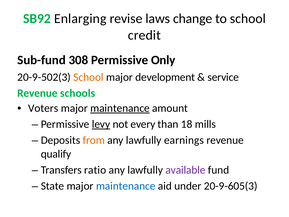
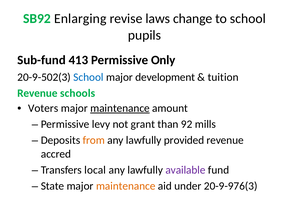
credit: credit -> pupils (144, 35)
308: 308 -> 413 (78, 60)
School colour: orange -> blue (88, 77)
service: service -> tuition (223, 77)
levy underline: present -> none (101, 124)
every: every -> grant (143, 124)
18: 18 -> 92 (187, 124)
earnings: earnings -> provided (184, 140)
qualify: qualify -> accred (56, 154)
ratio: ratio -> local (95, 170)
maintenance colour: blue -> orange (126, 186)
20-9-605(3: 20-9-605(3 -> 20-9-976(3 (231, 186)
